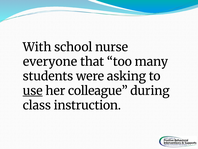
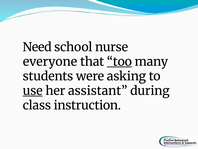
With: With -> Need (37, 47)
too underline: none -> present (119, 62)
colleague: colleague -> assistant (98, 91)
